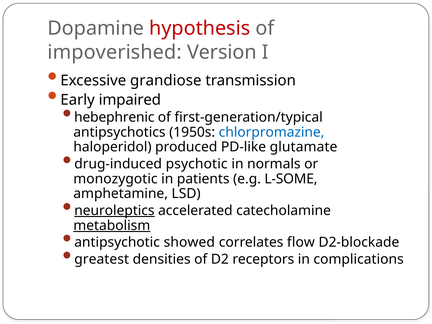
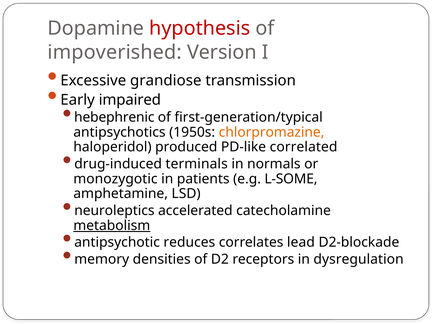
chlorpromazine colour: blue -> orange (272, 132)
glutamate: glutamate -> correlated (304, 147)
psychotic: psychotic -> terminals (197, 164)
neuroleptics underline: present -> none (114, 211)
showed: showed -> reduces (189, 242)
flow: flow -> lead (301, 242)
greatest: greatest -> memory (102, 259)
complications: complications -> dysregulation (359, 259)
